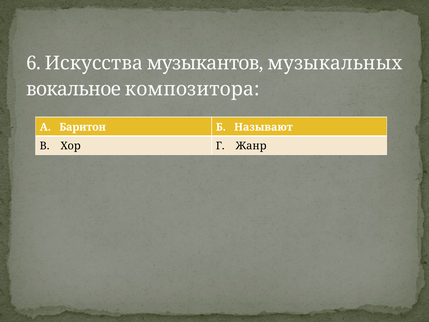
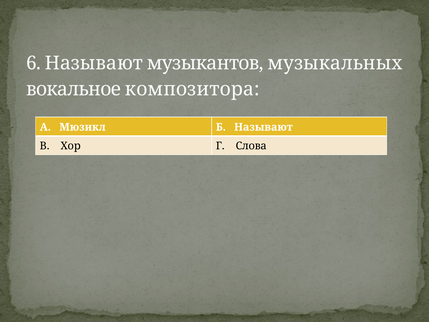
6 Искусства: Искусства -> Называют (94, 63)
Баритон: Баритон -> Мюзикл (82, 127)
Жанр: Жанр -> Слова (251, 146)
